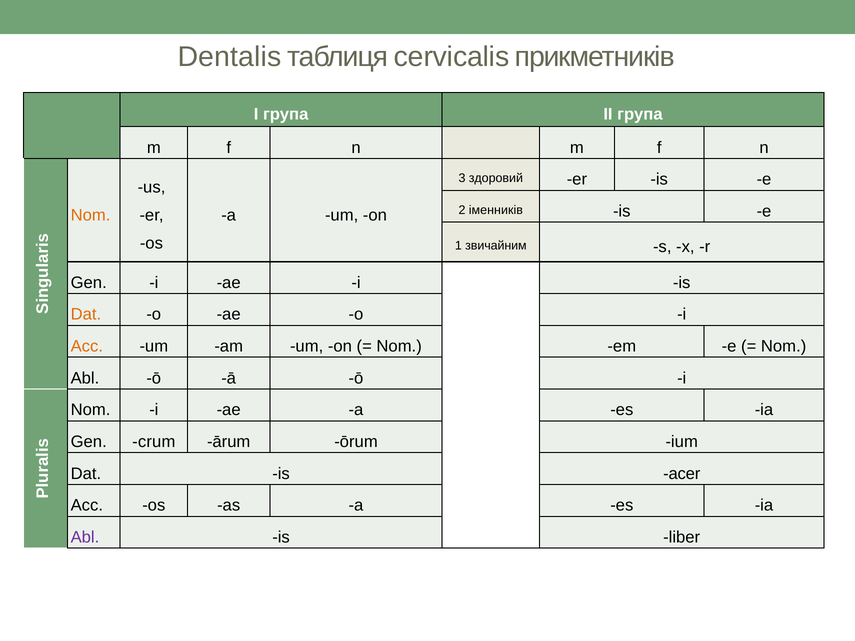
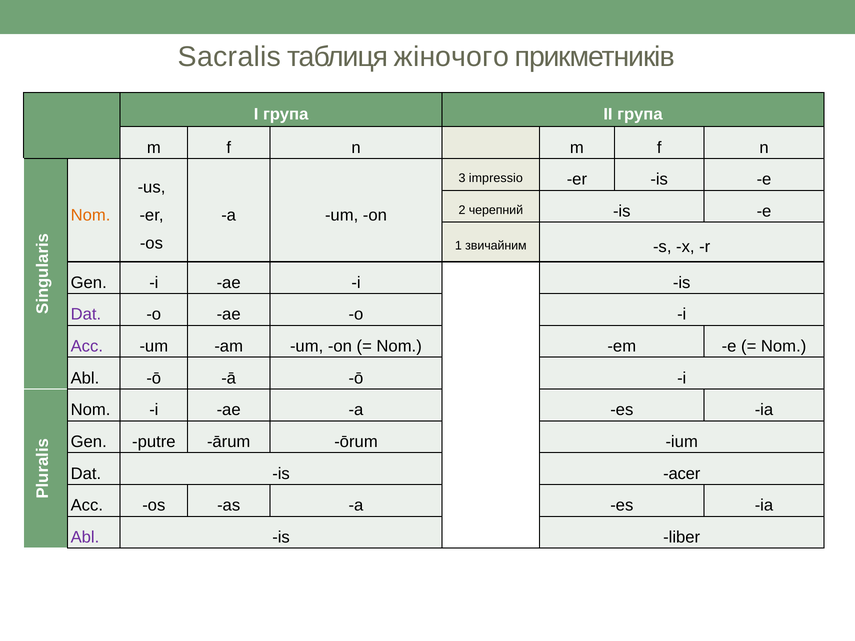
Dentalis: Dentalis -> Sacralis (230, 57)
cervicalis: cervicalis -> жіночого (451, 57)
здоровий: здоровий -> impressio (496, 178)
іменників: іменників -> черепний (496, 210)
Dat colour: orange -> purple (86, 315)
Acc colour: orange -> purple (87, 346)
crum: crum -> putre (154, 442)
